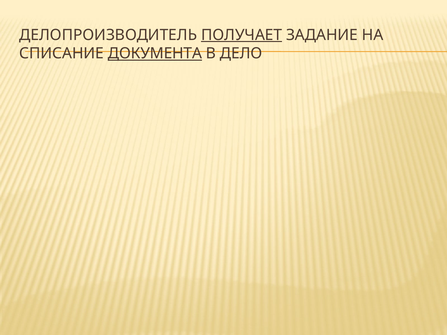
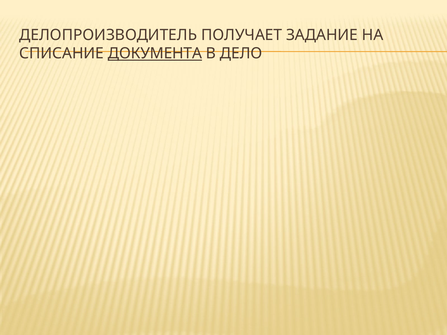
ПОЛУЧАЕТ underline: present -> none (242, 35)
